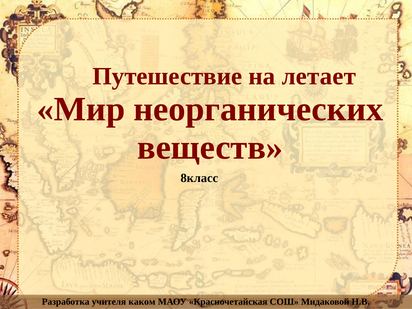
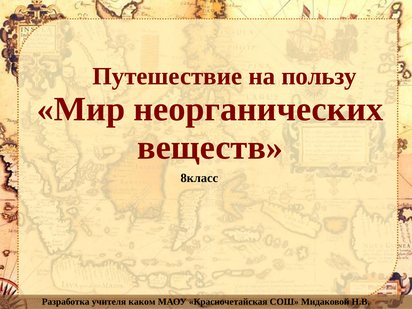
летает: летает -> пользу (319, 76)
